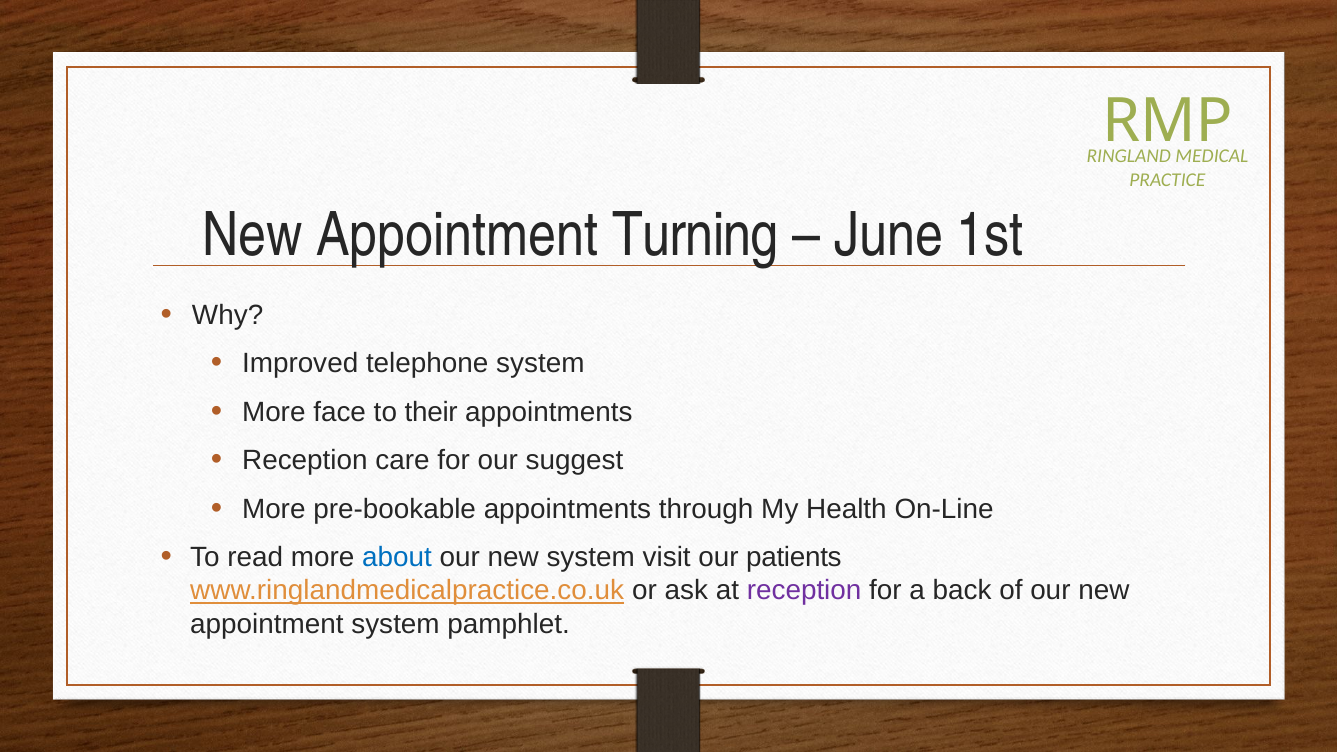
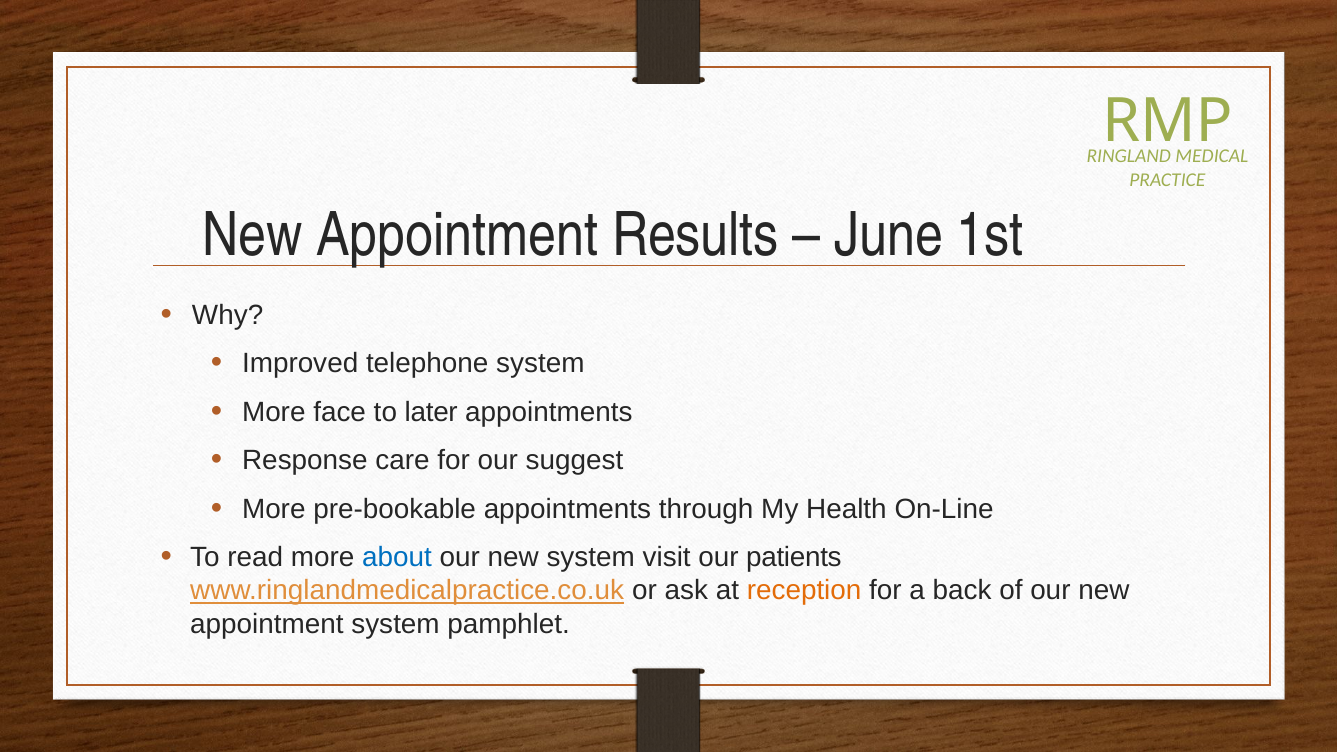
Turning: Turning -> Results (695, 235)
their: their -> later (431, 412)
Reception: Reception -> Response (305, 460)
reception colour: purple -> orange (804, 591)
